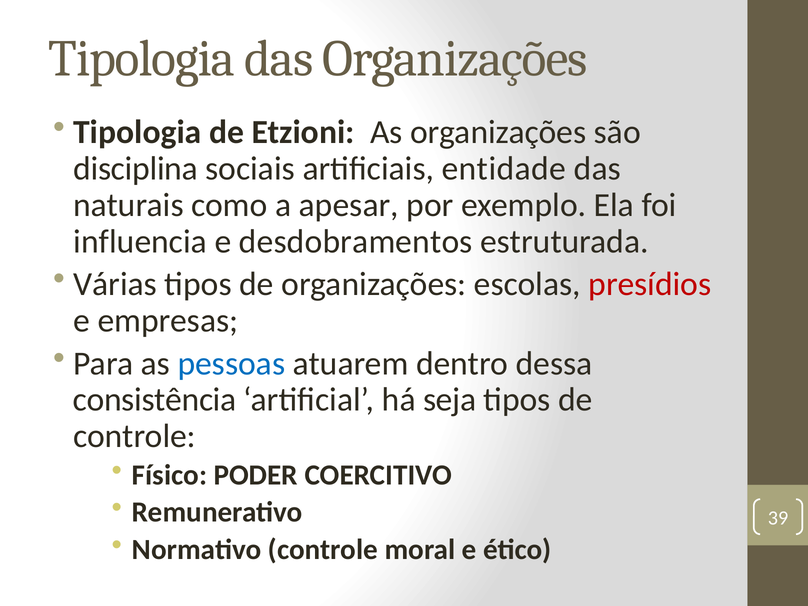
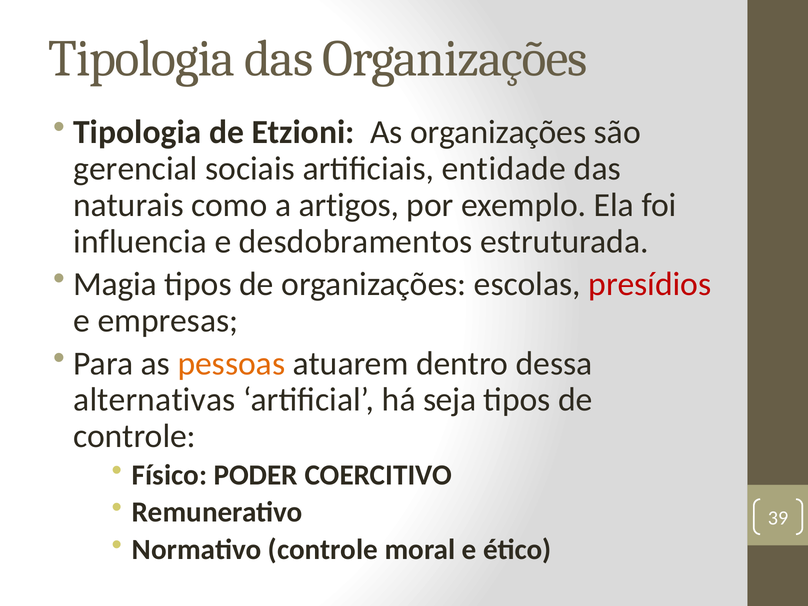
disciplina: disciplina -> gerencial (135, 169)
apesar: apesar -> artigos (349, 205)
Várias: Várias -> Magia (115, 284)
pessoas colour: blue -> orange (231, 363)
consistência: consistência -> alternativas (154, 400)
